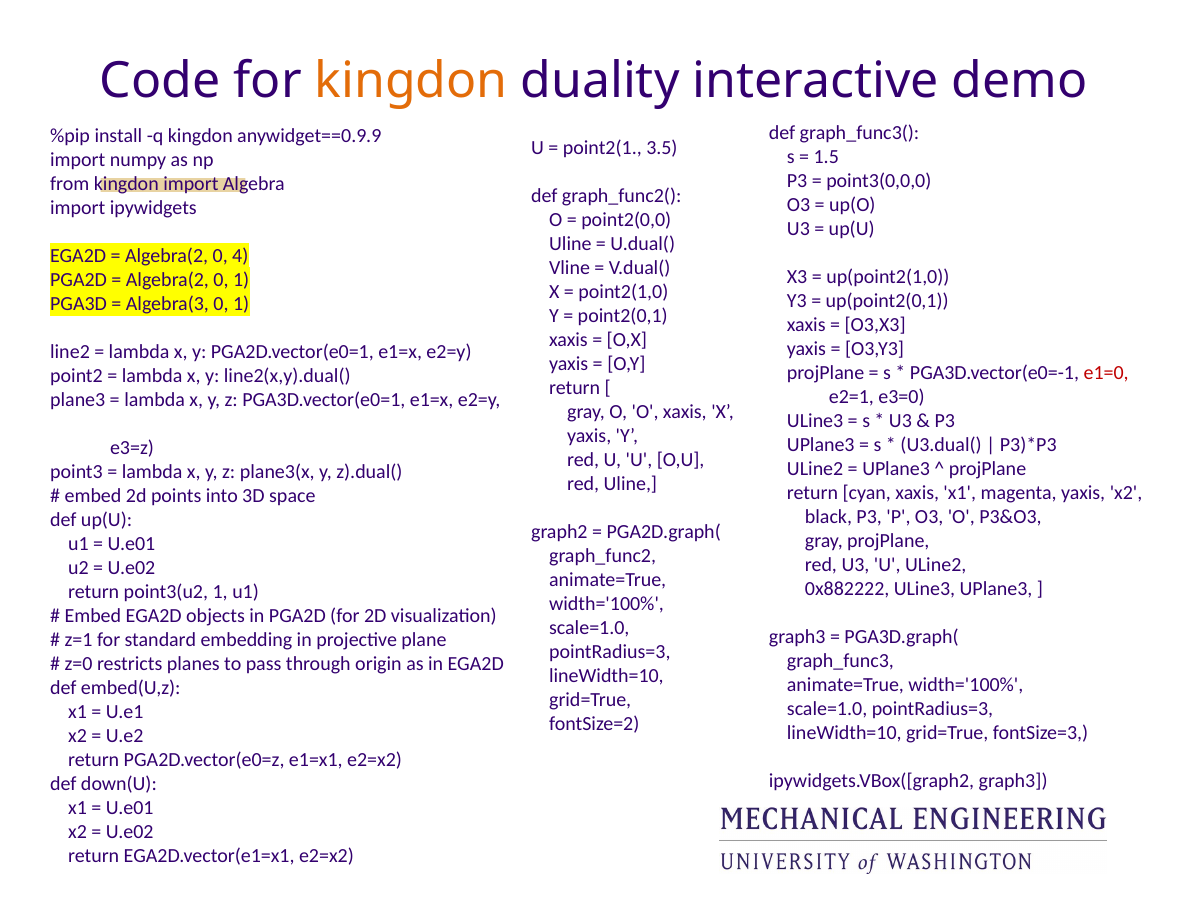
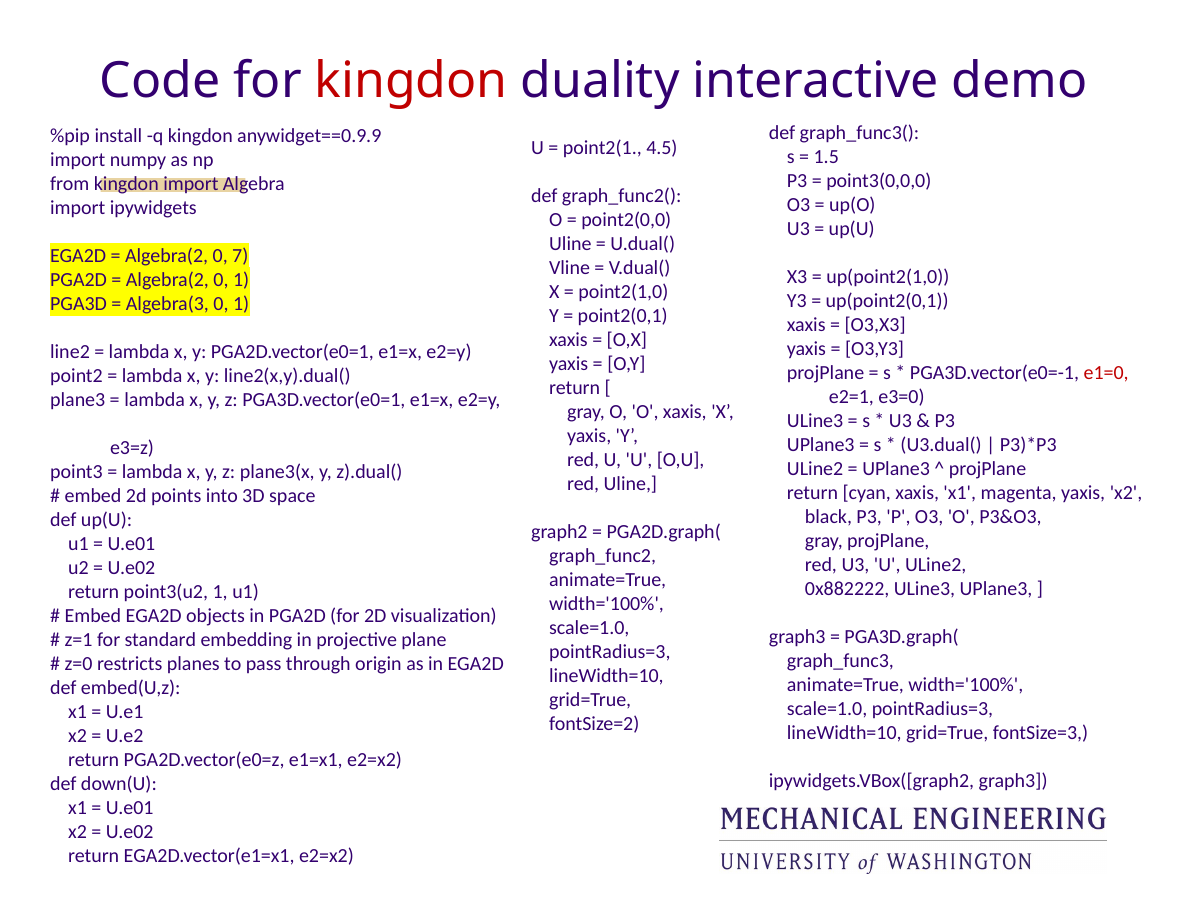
kingdon colour: orange -> red (411, 81)
3.5: 3.5 -> 4.5 (662, 148)
4: 4 -> 7 (240, 256)
